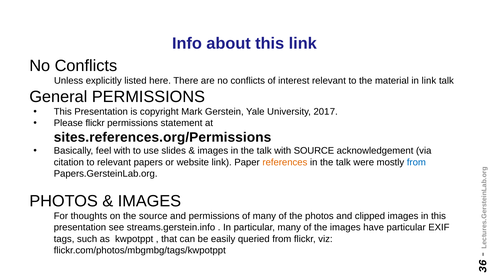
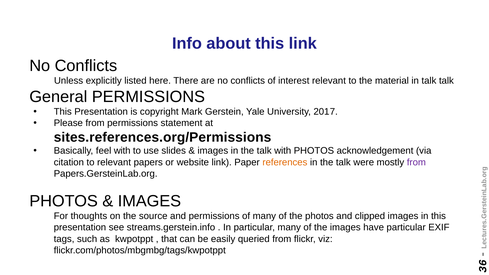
in link: link -> talk (429, 81)
Please flickr: flickr -> from (95, 123)
with SOURCE: SOURCE -> PHOTOS (314, 151)
from colour: blue -> purple (416, 162)
